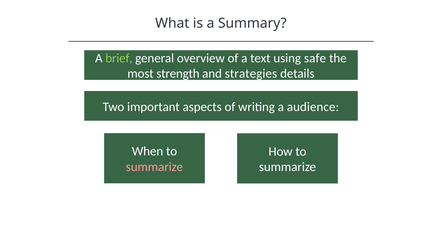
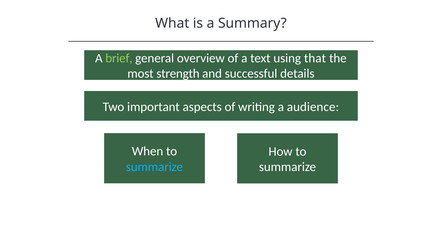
safe: safe -> that (315, 58)
strategies: strategies -> successful (251, 74)
summarize colour: pink -> light blue (154, 167)
